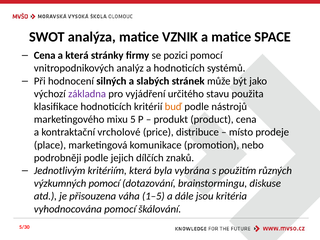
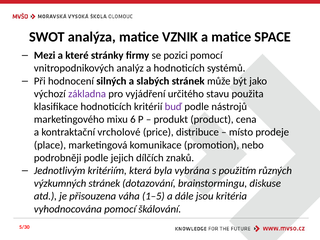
Cena: Cena -> Mezi (45, 55)
a která: která -> které (77, 55)
buď colour: orange -> purple (173, 107)
5: 5 -> 6 (133, 119)
výzkumných pomocí: pomocí -> stránek (104, 183)
